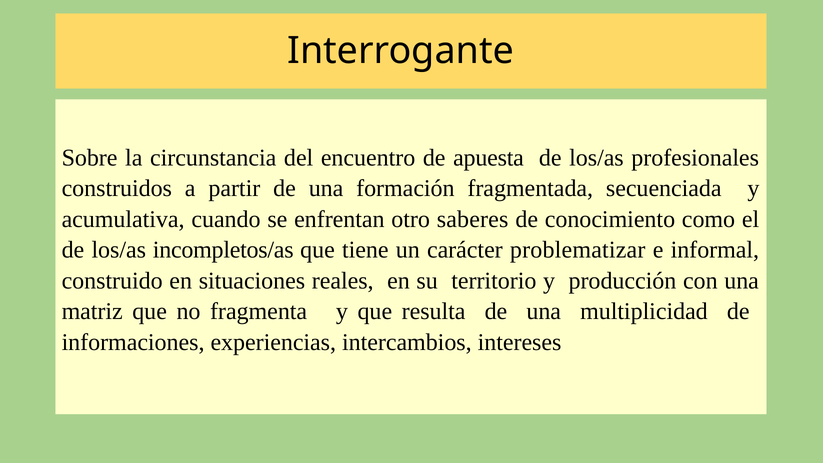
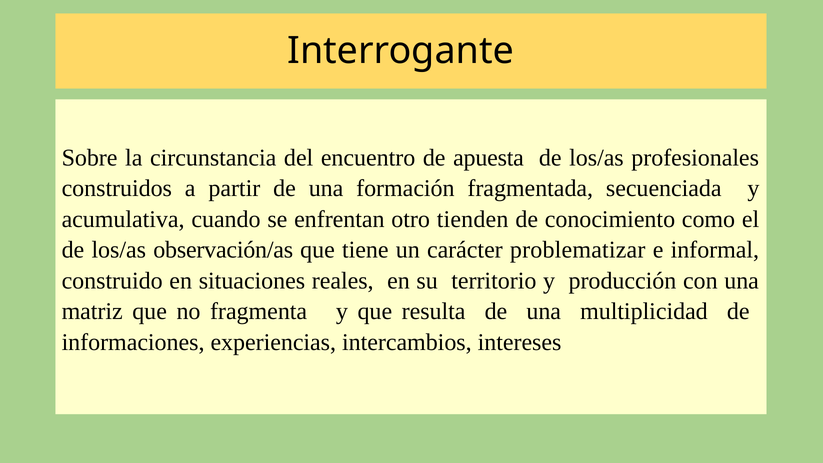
saberes: saberes -> tienden (473, 219)
incompletos/as: incompletos/as -> observación/as (223, 250)
